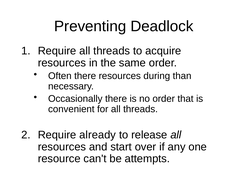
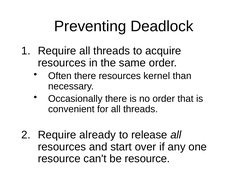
during: during -> kernel (157, 76)
be attempts: attempts -> resource (147, 158)
